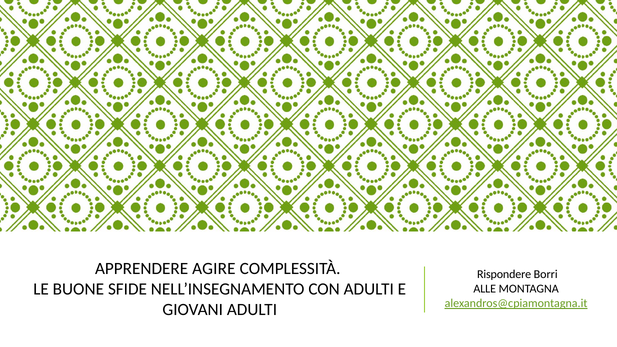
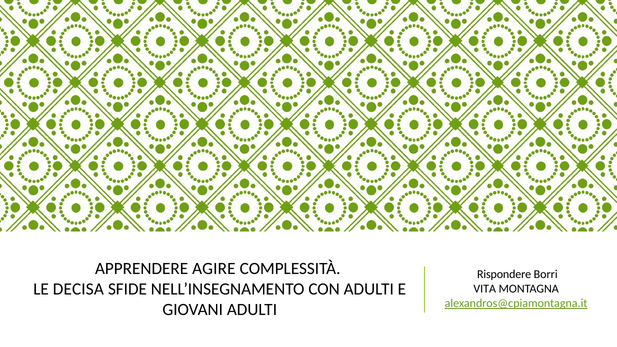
BUONE: BUONE -> DECISA (78, 289)
ALLE: ALLE -> VITA (485, 289)
